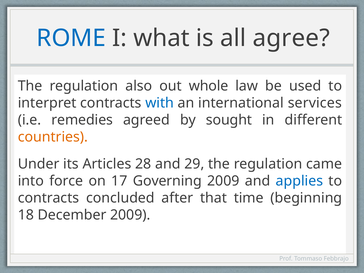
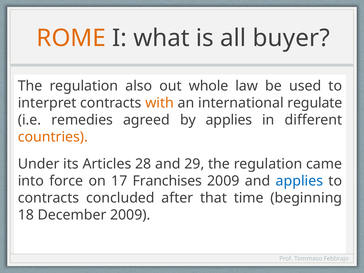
ROME colour: blue -> orange (71, 38)
agree: agree -> buyer (291, 38)
with colour: blue -> orange (160, 103)
services: services -> regulate (315, 103)
by sought: sought -> applies (229, 120)
Governing: Governing -> Franchises (167, 181)
